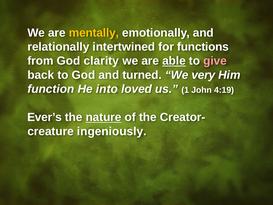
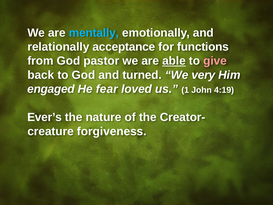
mentally colour: yellow -> light blue (94, 33)
intertwined: intertwined -> acceptance (124, 47)
clarity: clarity -> pastor (101, 61)
function: function -> engaged (51, 89)
into: into -> fear (107, 89)
nature underline: present -> none (104, 117)
ingeniously: ingeniously -> forgiveness (112, 131)
